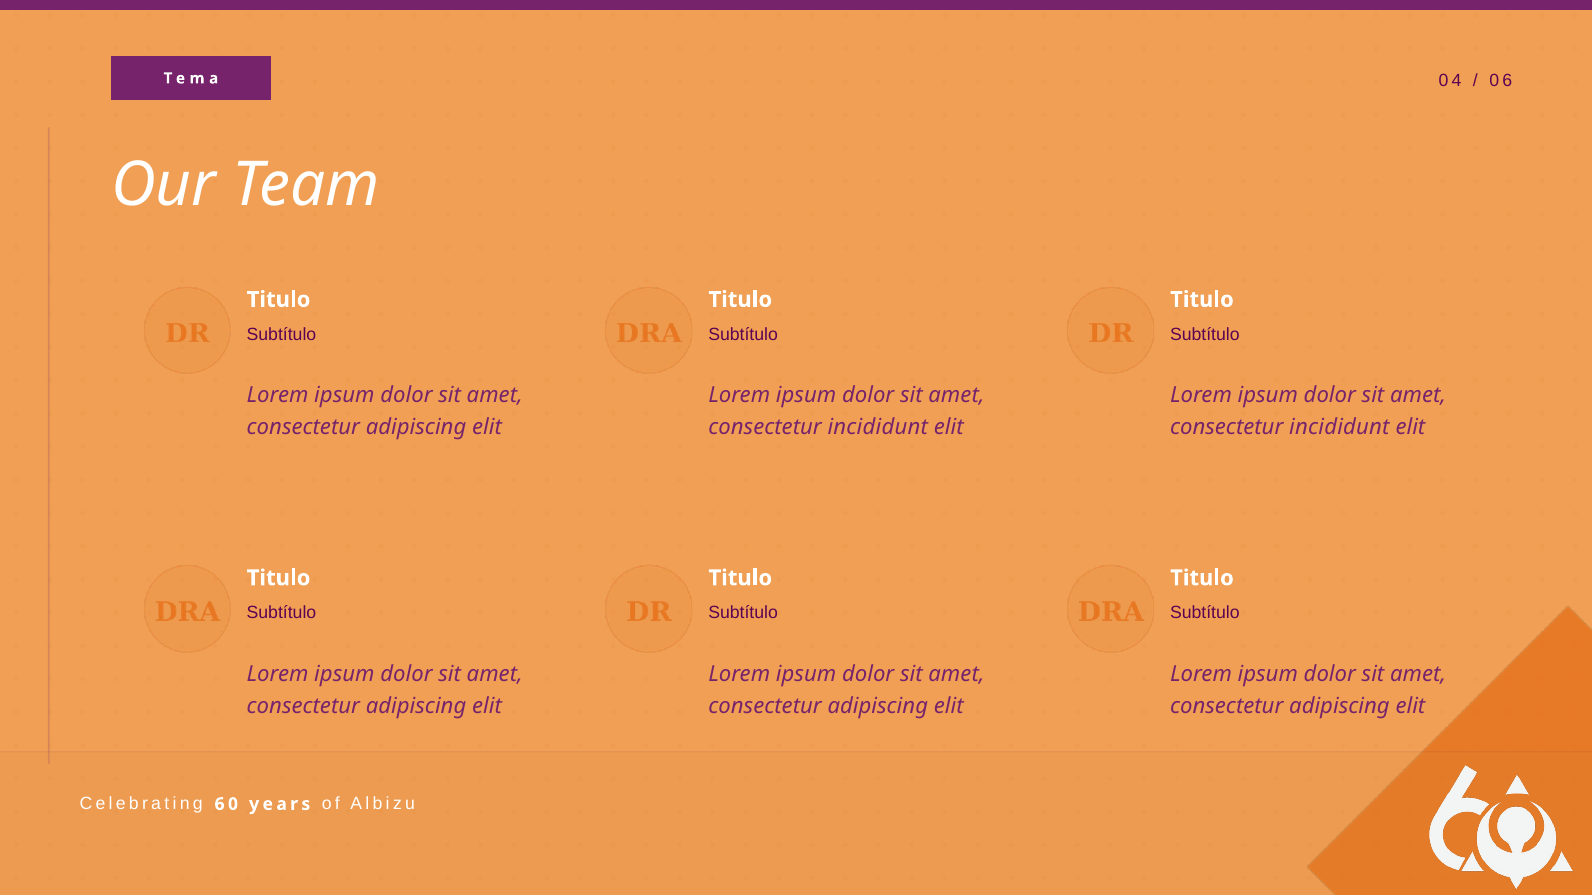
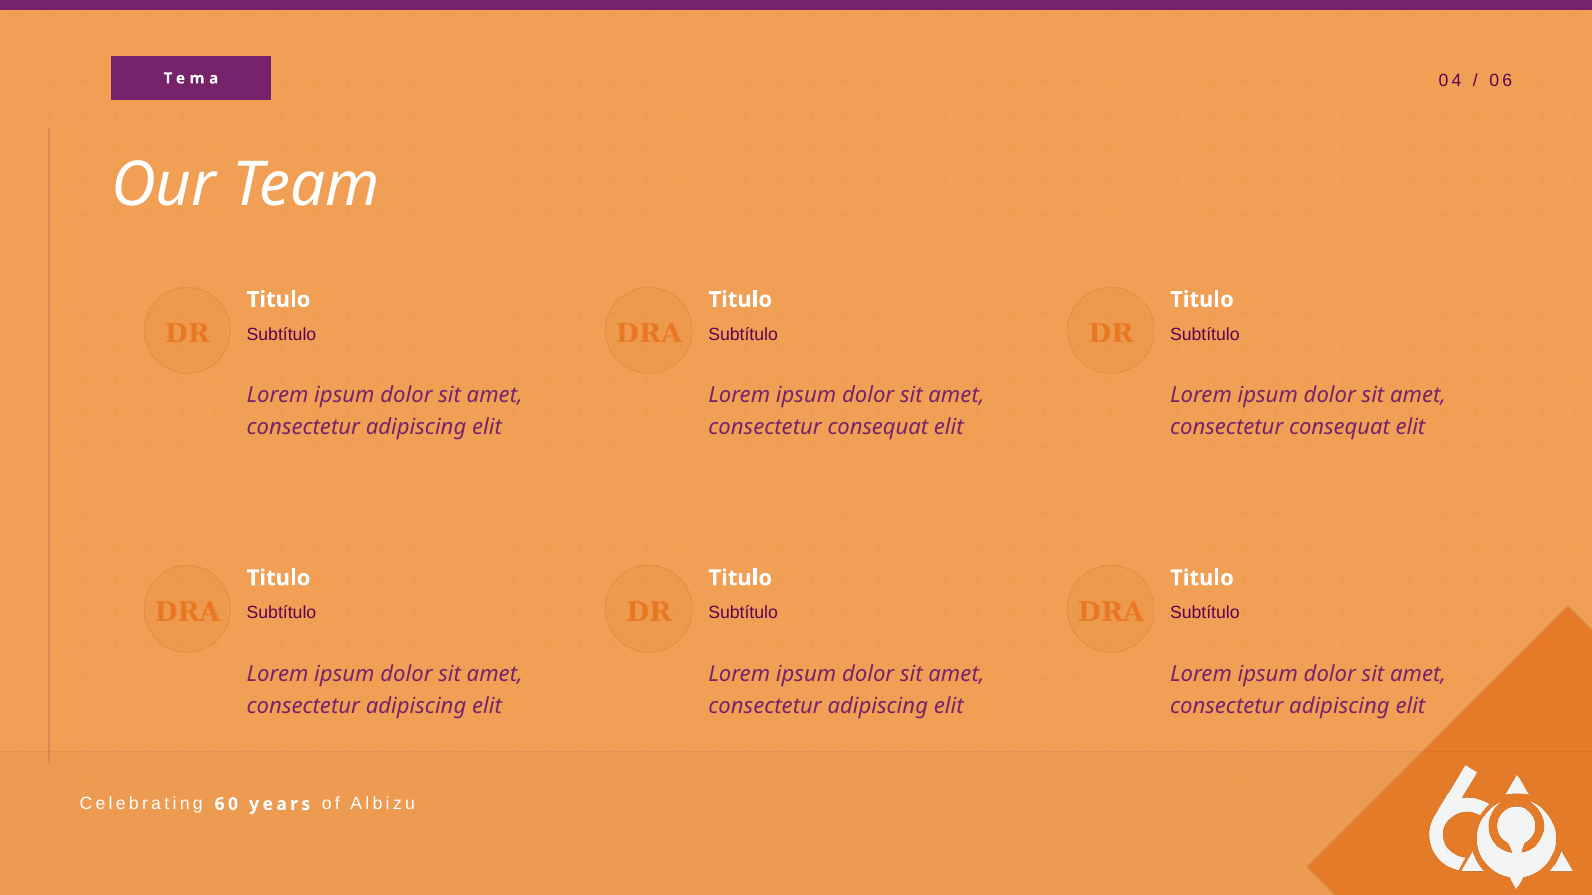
incididunt: incididunt -> consequat (878, 428)
incididunt: incididunt -> consequat (1340, 428)
